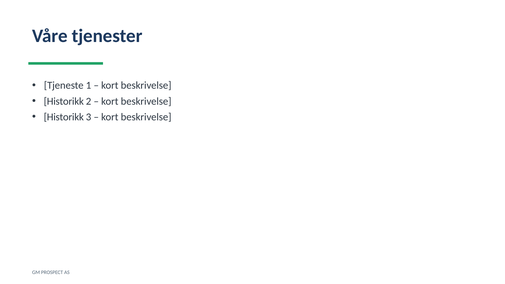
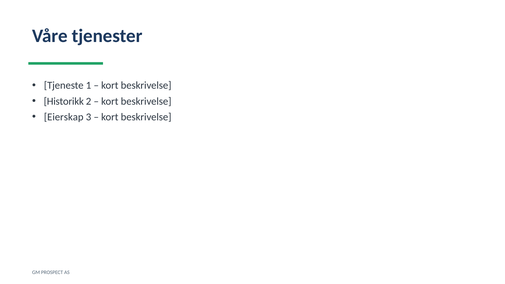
Historikk: Historikk -> Eierskap (64, 117)
